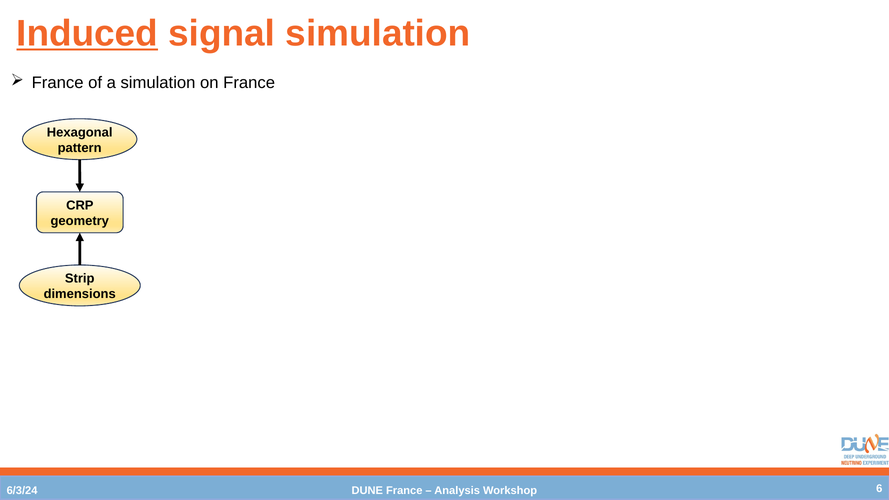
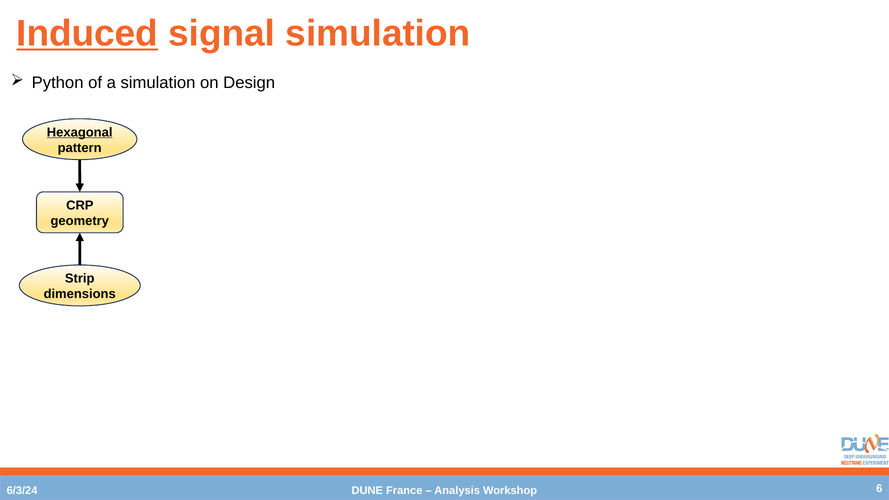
France: France -> Python (58, 83)
on France: France -> Design (249, 83)
Hexagonal underline: none -> present (80, 132)
